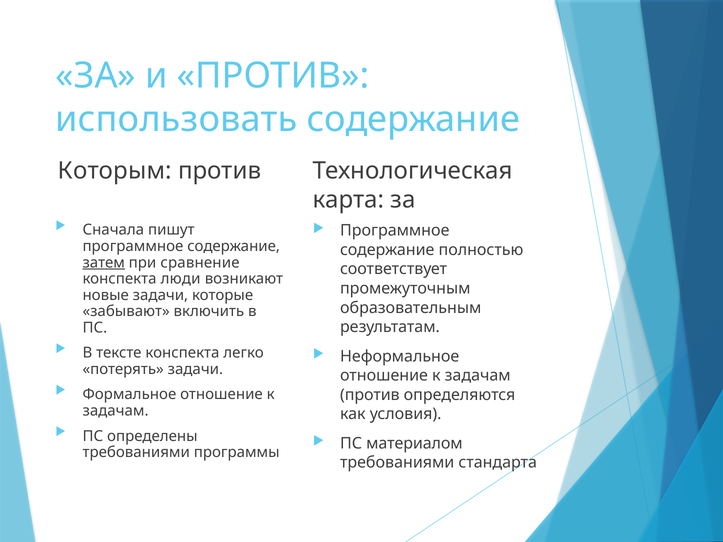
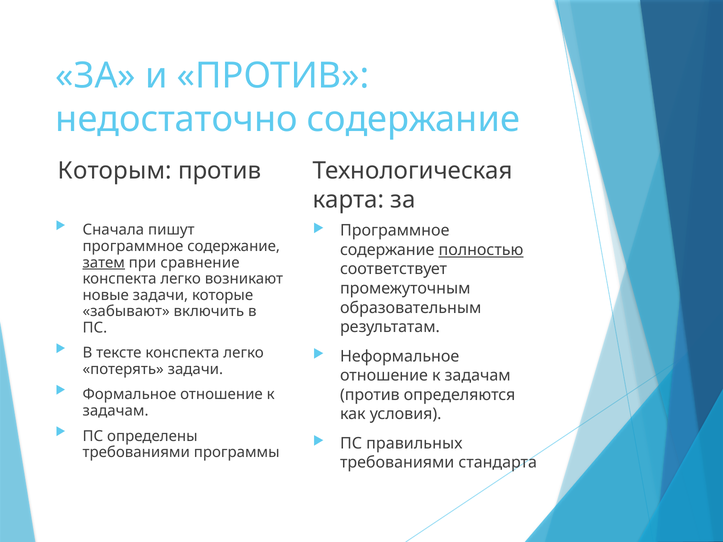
использовать: использовать -> недостаточно (177, 119)
полностью underline: none -> present (481, 250)
люди: люди -> легко (181, 279)
материалом: материалом -> правильных (414, 444)
